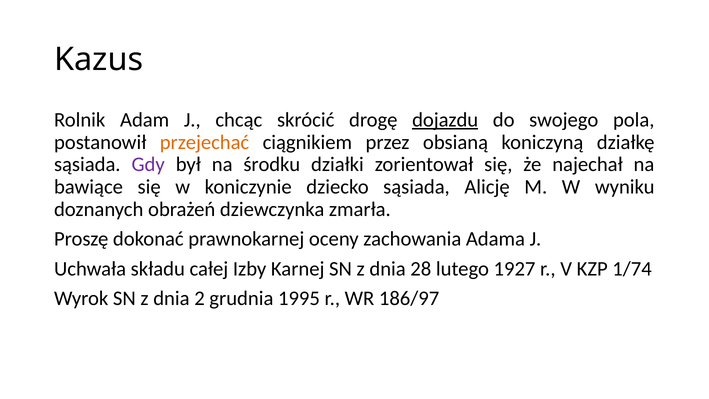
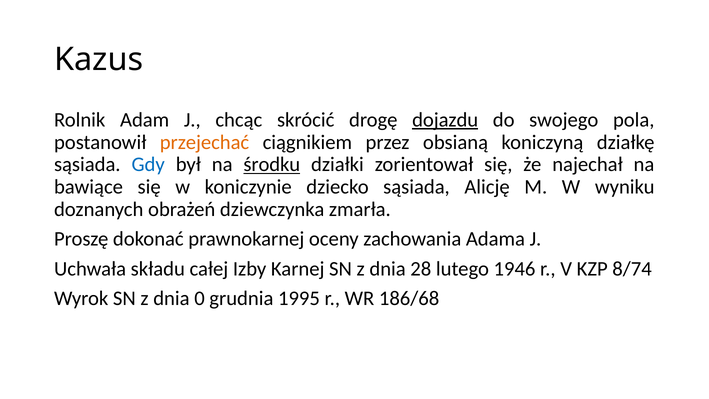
Gdy colour: purple -> blue (148, 165)
środku underline: none -> present (272, 165)
1927: 1927 -> 1946 (515, 269)
1/74: 1/74 -> 8/74 (632, 269)
2: 2 -> 0 (199, 298)
186/97: 186/97 -> 186/68 (409, 298)
